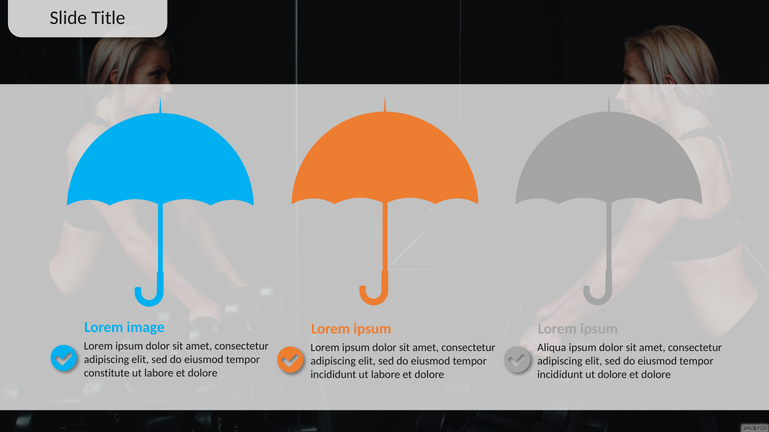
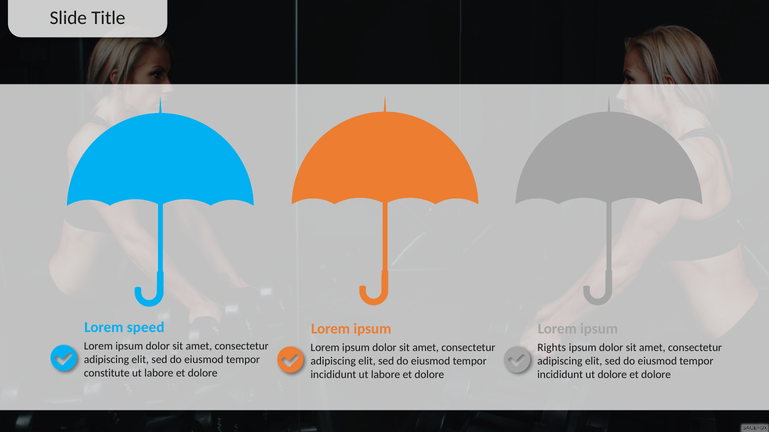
image: image -> speed (146, 328)
Aliqua: Aliqua -> Rights (552, 348)
